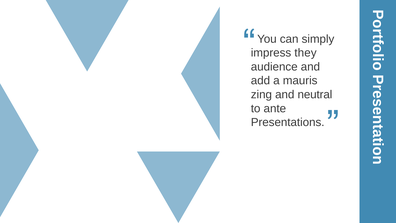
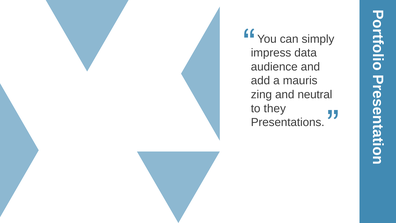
they: they -> data (306, 53)
ante: ante -> they (275, 108)
